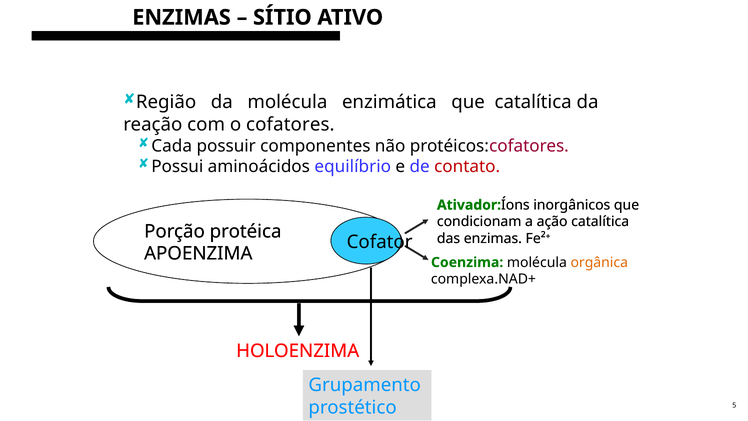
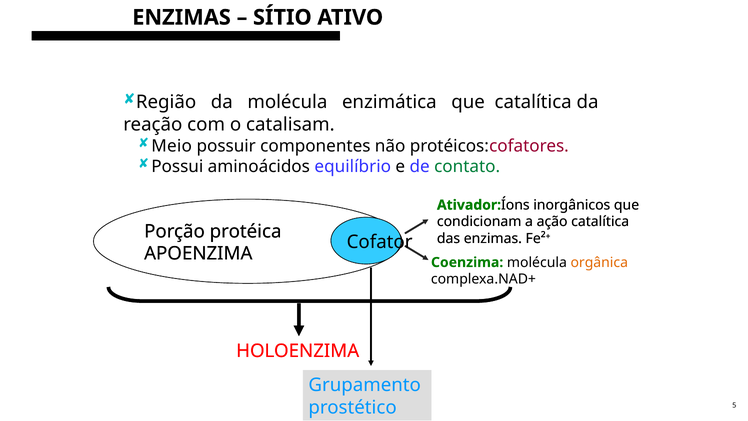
cofatores: cofatores -> catalisam (290, 124)
Cada: Cada -> Meio (172, 146)
contato colour: red -> green (467, 166)
